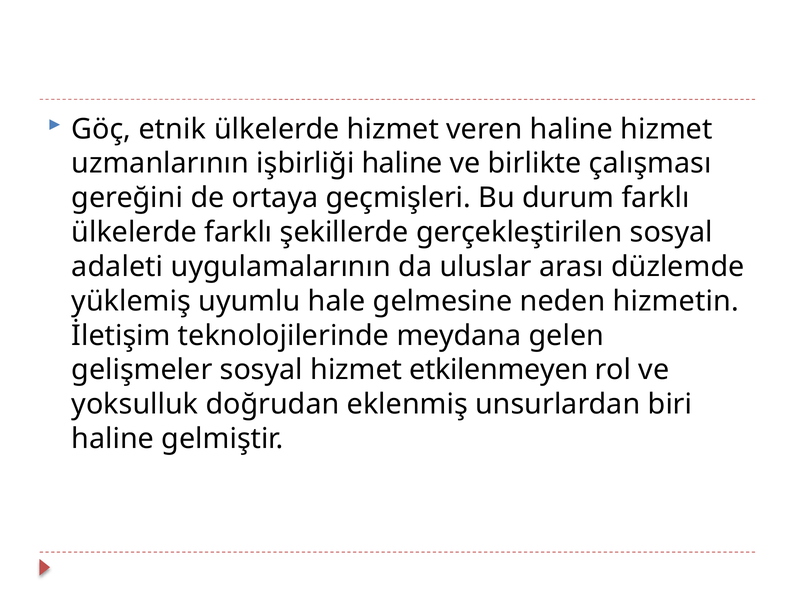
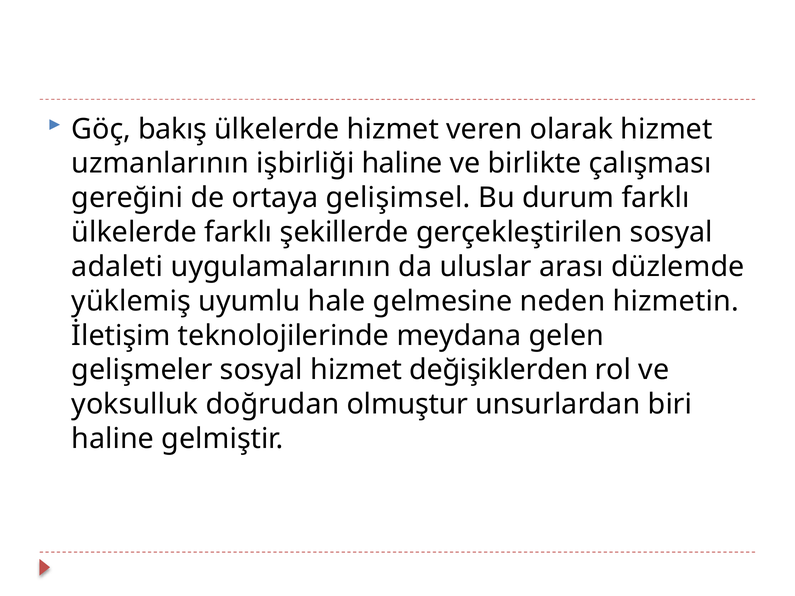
etnik: etnik -> bakış (173, 129)
veren haline: haline -> olarak (572, 129)
geçmişleri: geçmişleri -> gelişimsel (398, 198)
etkilenmeyen: etkilenmeyen -> değişiklerden (499, 370)
eklenmiş: eklenmiş -> olmuştur (407, 405)
